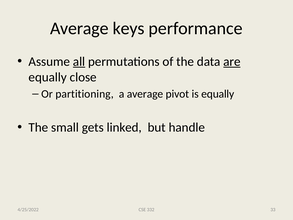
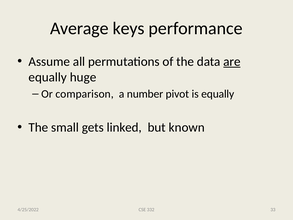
all underline: present -> none (79, 61)
close: close -> huge (83, 77)
partitioning: partitioning -> comparison (85, 94)
a average: average -> number (145, 94)
handle: handle -> known (187, 127)
